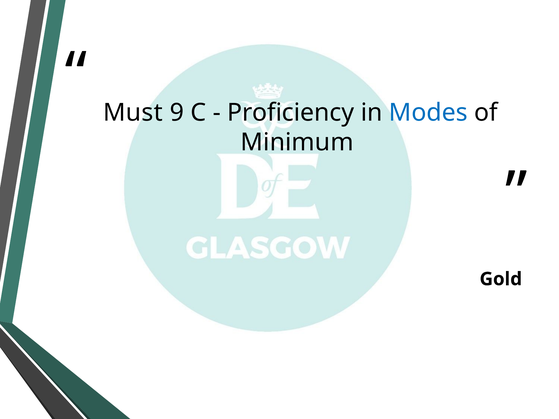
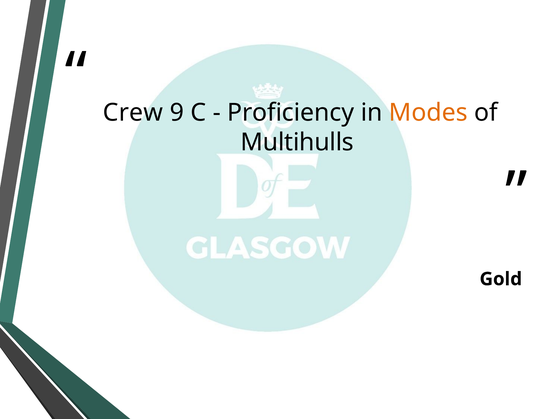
Must: Must -> Crew (133, 113)
Modes colour: blue -> orange (428, 113)
Minimum: Minimum -> Multihulls (297, 142)
